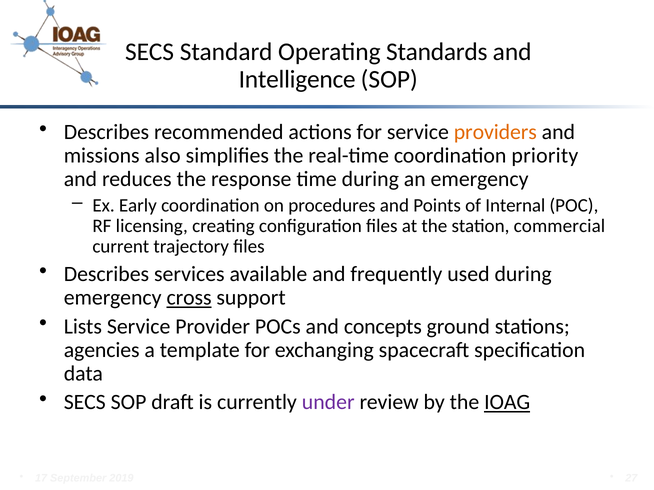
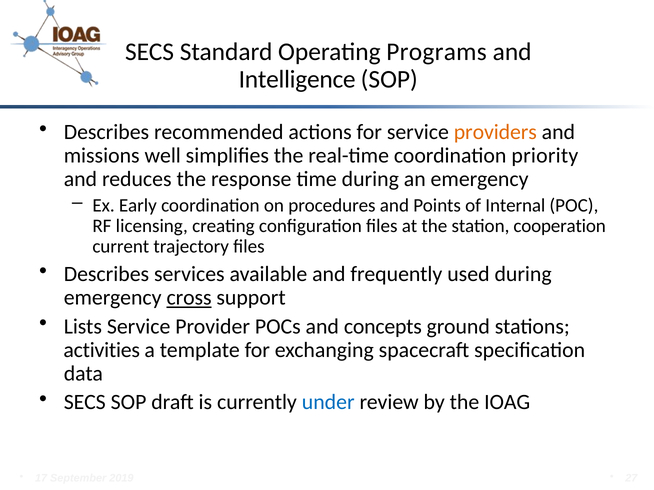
Standards: Standards -> Programs (437, 52)
also: also -> well (163, 156)
commercial: commercial -> cooperation (560, 226)
agencies: agencies -> activities (102, 350)
under colour: purple -> blue (328, 403)
IOAG underline: present -> none (507, 403)
